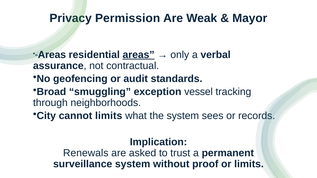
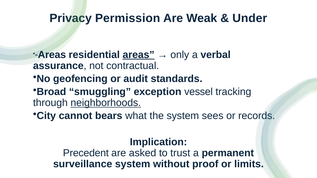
Mayor: Mayor -> Under (250, 18)
neighborhoods underline: none -> present (106, 103)
cannot limits: limits -> bears (109, 116)
Renewals: Renewals -> Precedent (86, 153)
